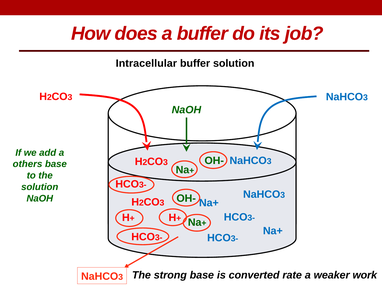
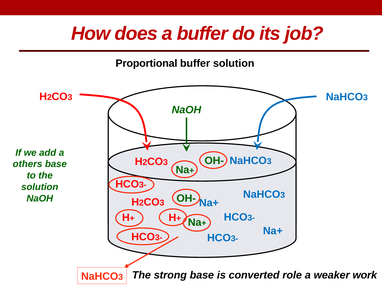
Intracellular: Intracellular -> Proportional (146, 64)
rate: rate -> role (292, 276)
